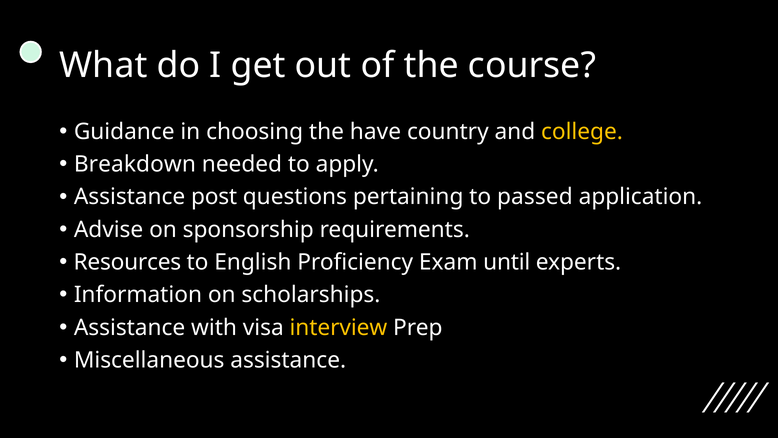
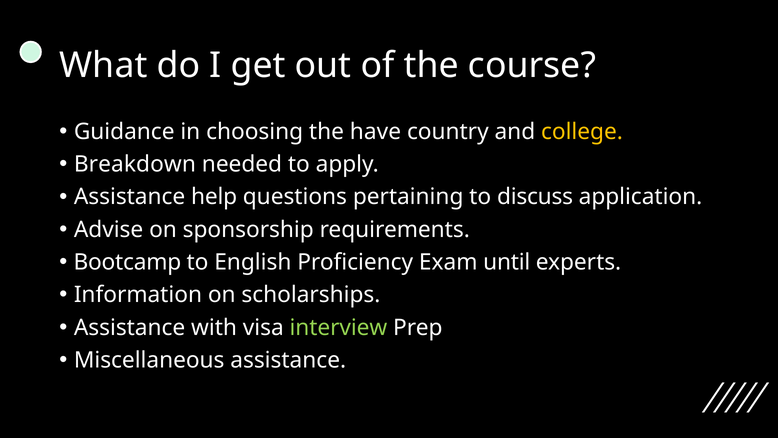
post: post -> help (214, 197)
passed: passed -> discuss (535, 197)
Resources: Resources -> Bootcamp (127, 262)
interview colour: yellow -> light green (338, 327)
